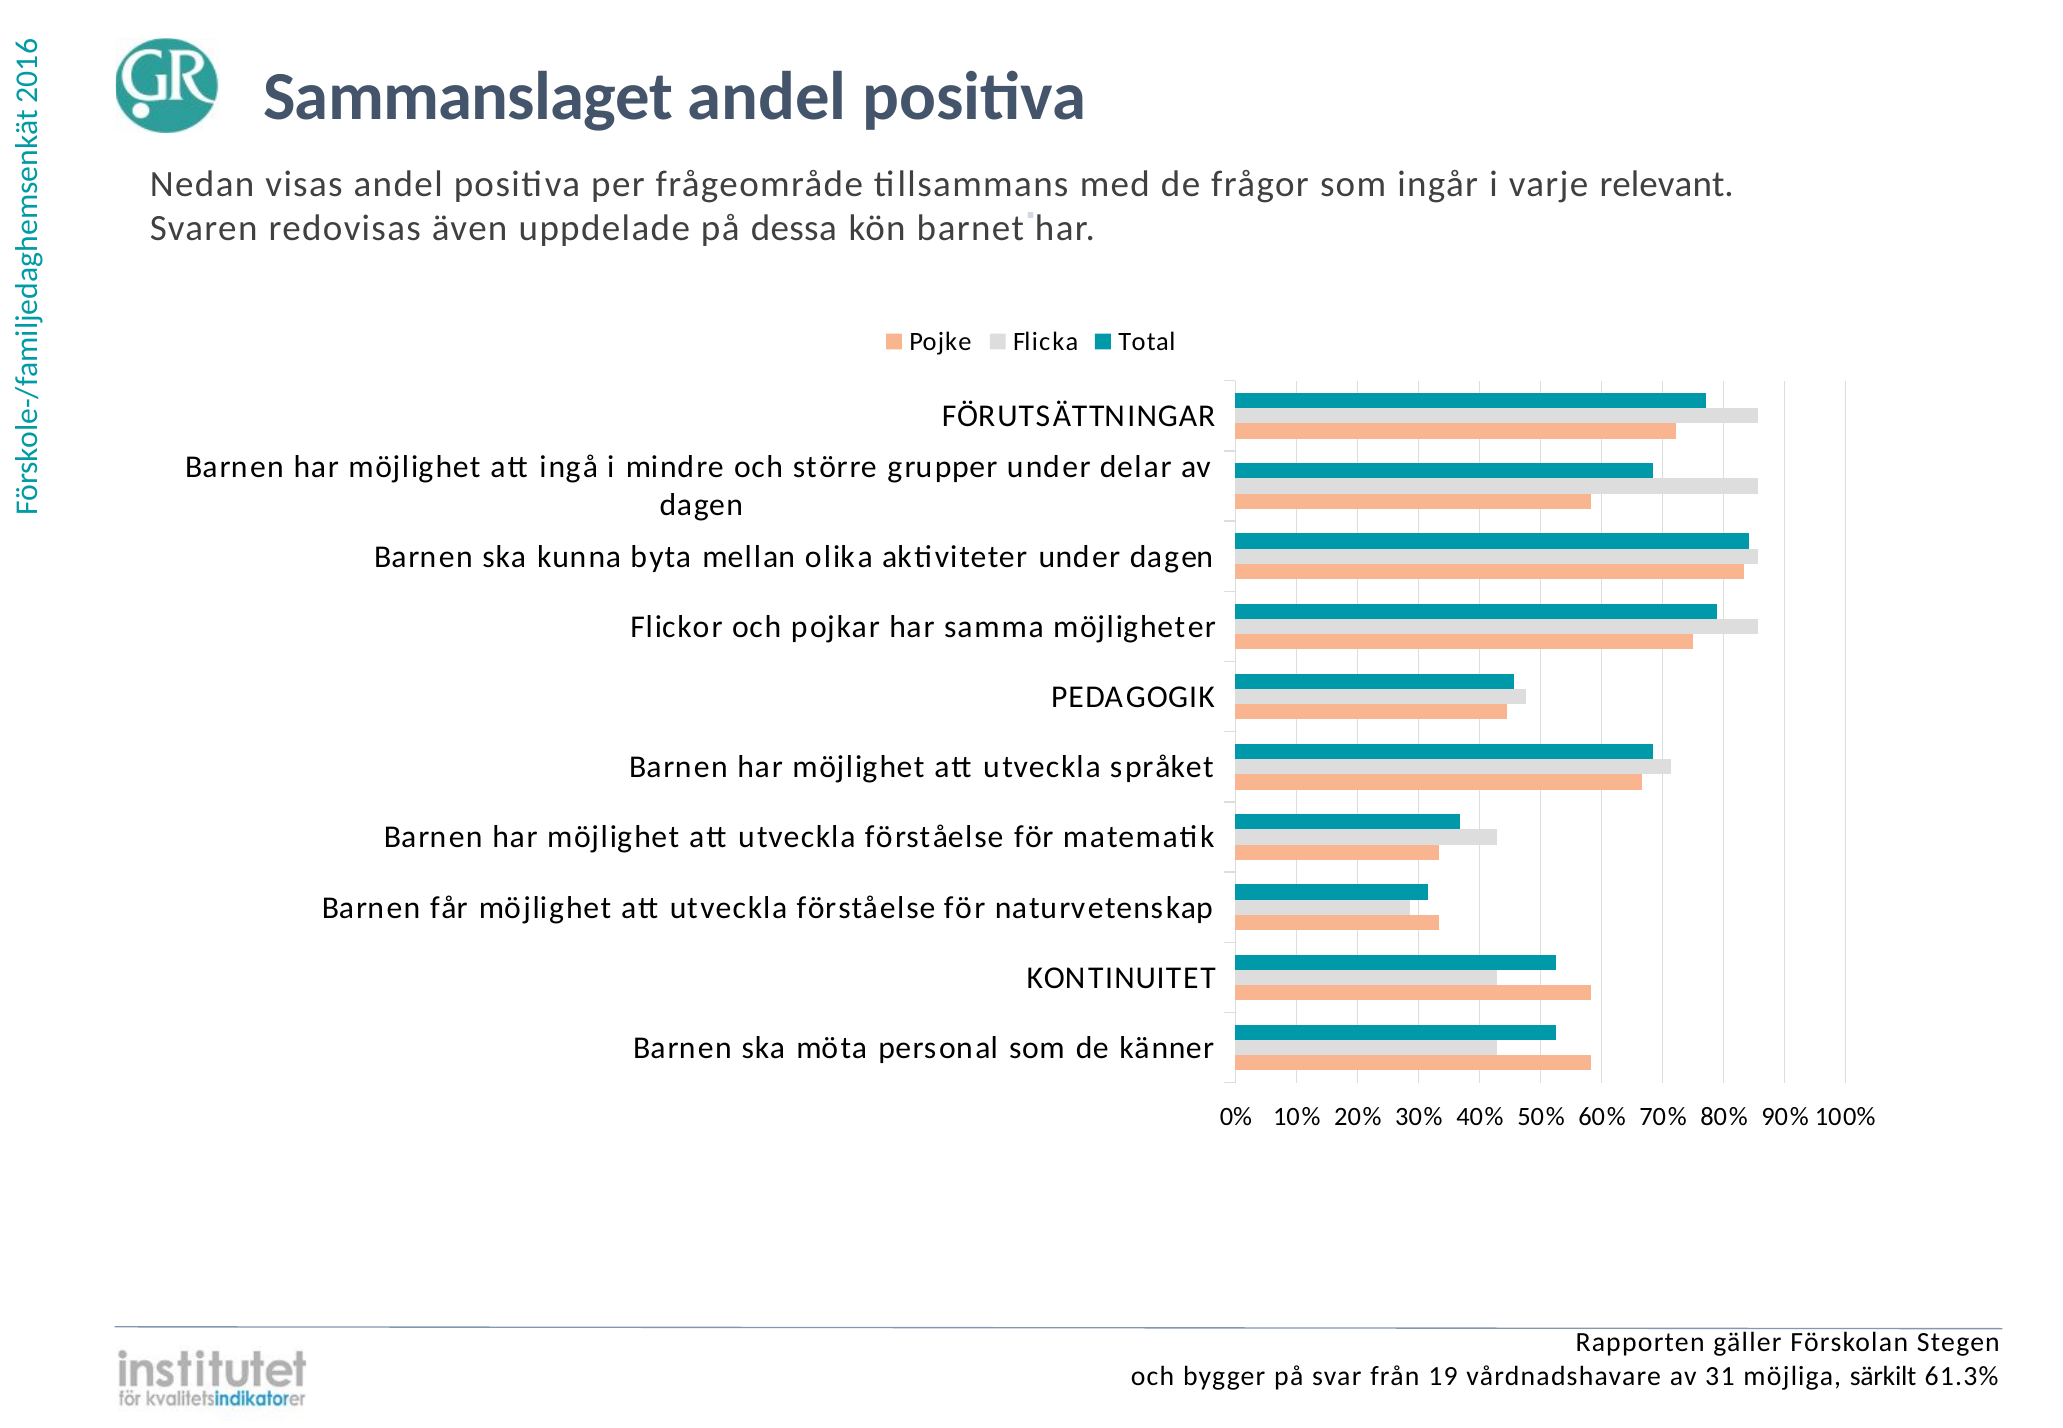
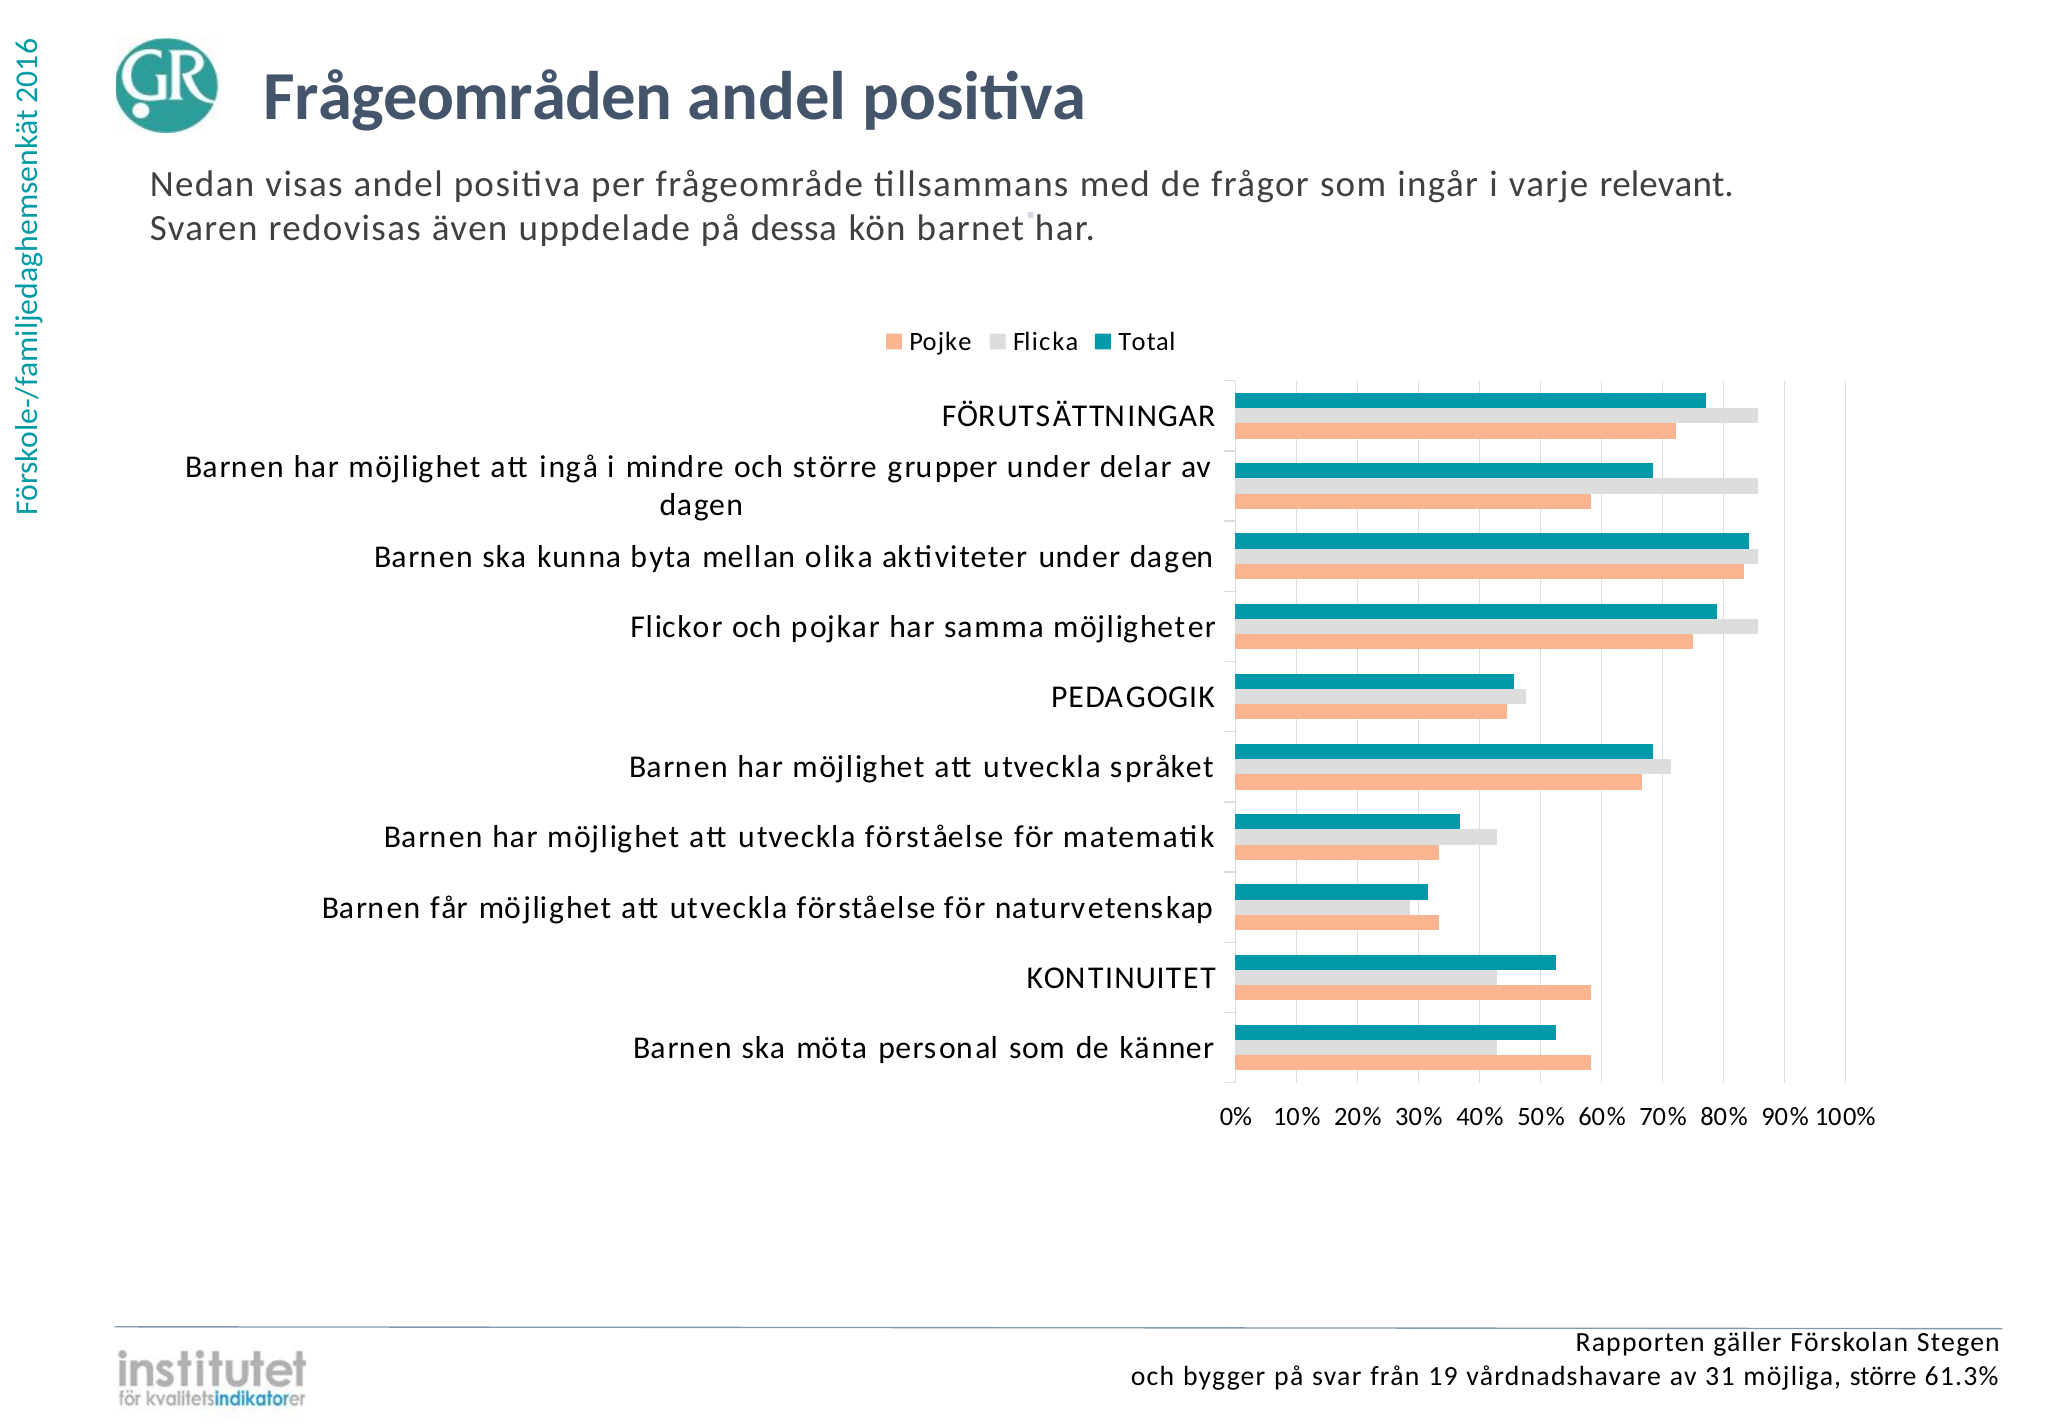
Sammanslaget: Sammanslaget -> Frågeområden (468, 97)
möjliga särkilt: särkilt -> större (1883, 1376)
